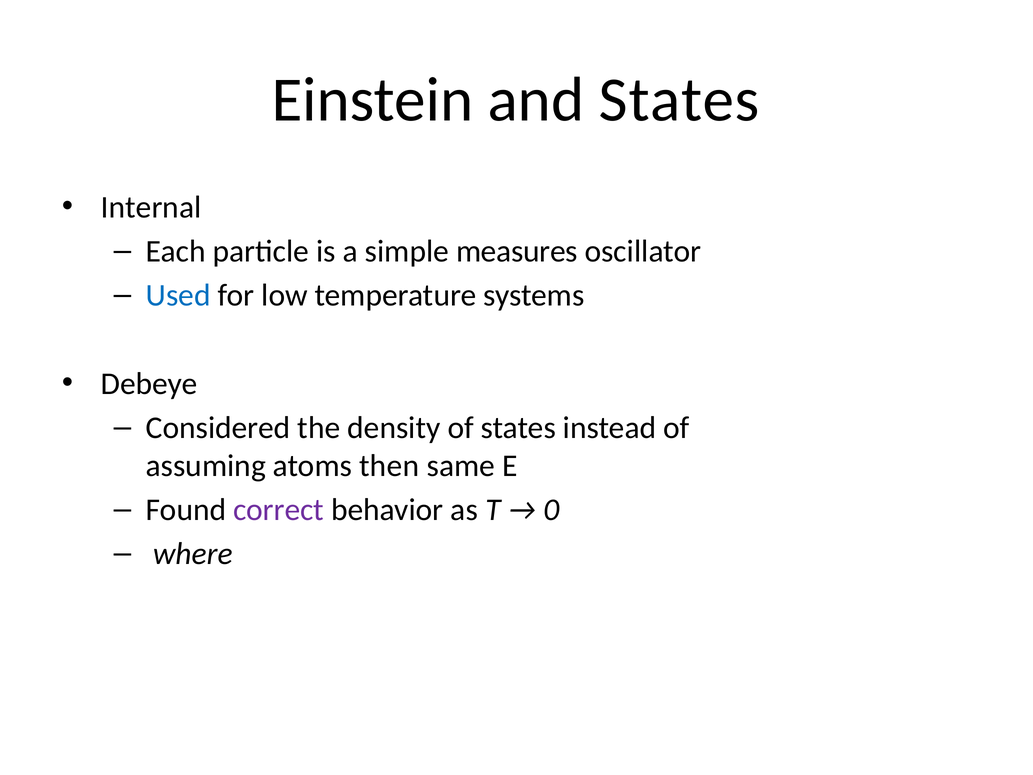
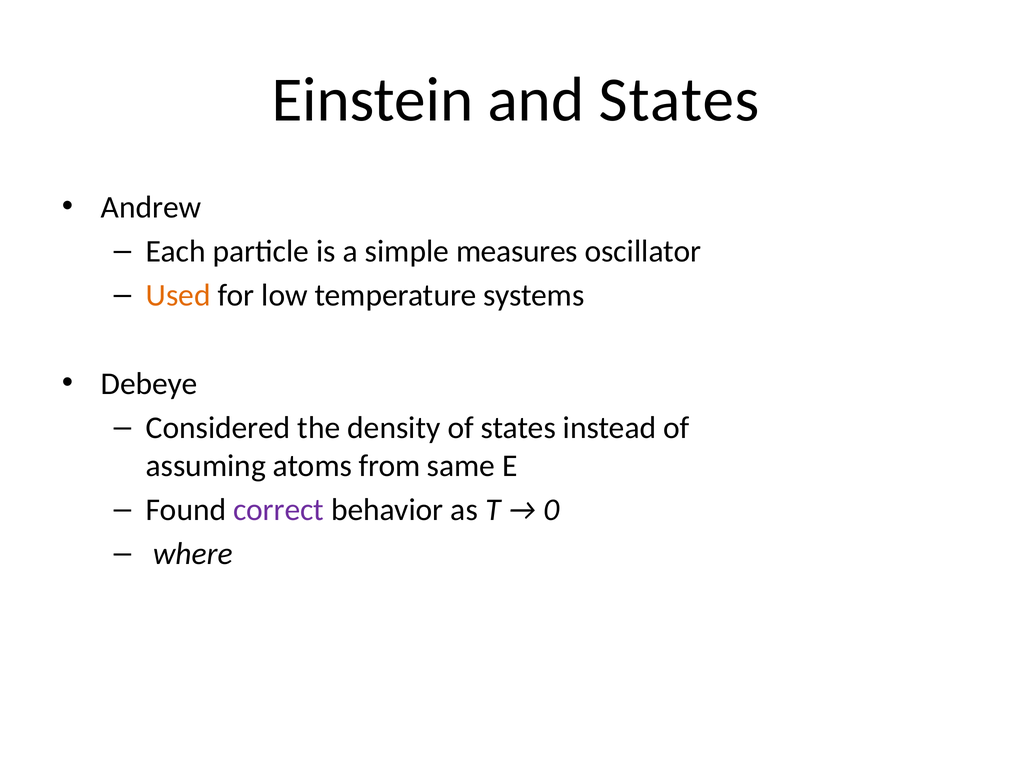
Internal: Internal -> Andrew (151, 207)
Used colour: blue -> orange (178, 295)
then: then -> from (390, 465)
